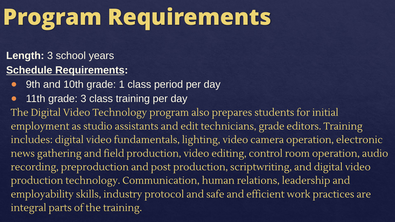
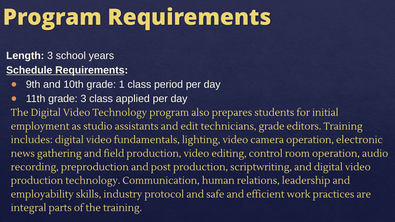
class training: training -> applied (133, 99)
